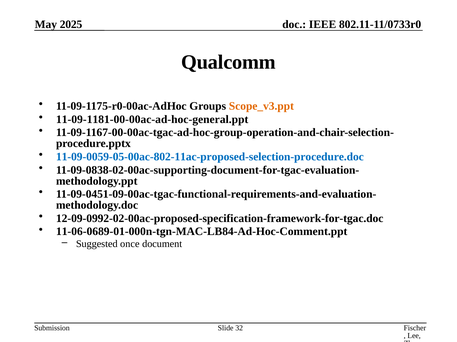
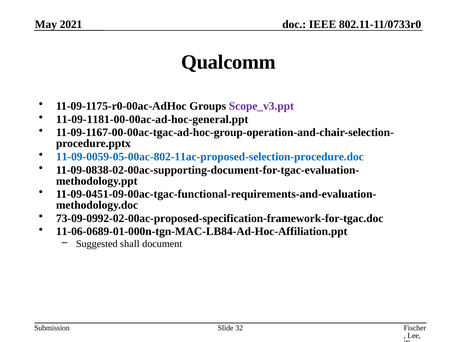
2025: 2025 -> 2021 (71, 24)
Scope_v3.ppt colour: orange -> purple (261, 106)
12-09-0992-02-00ac-proposed-specification-framework-for-tgac.doc: 12-09-0992-02-00ac-proposed-specification-framework-for-tgac.doc -> 73-09-0992-02-00ac-proposed-specification-framework-for-tgac.doc (220, 219)
11-06-0689-01-000n-tgn-MAC-LB84-Ad-Hoc-Comment.ppt: 11-06-0689-01-000n-tgn-MAC-LB84-Ad-Hoc-Comment.ppt -> 11-06-0689-01-000n-tgn-MAC-LB84-Ad-Hoc-Affiliation.ppt (202, 232)
once: once -> shall (130, 245)
